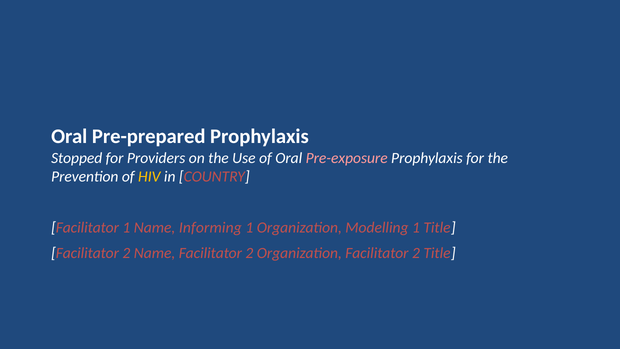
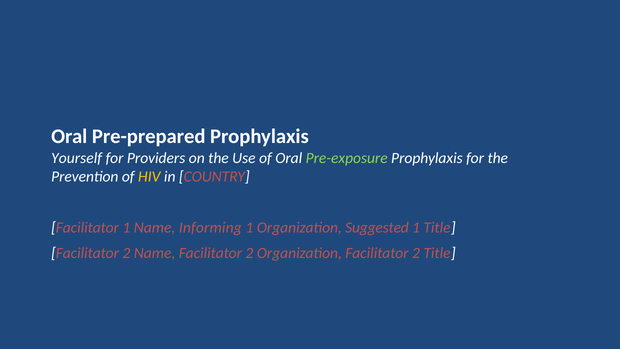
Stopped: Stopped -> Yourself (77, 158)
Pre-exposure colour: pink -> light green (347, 158)
Modelling: Modelling -> Suggested (377, 227)
